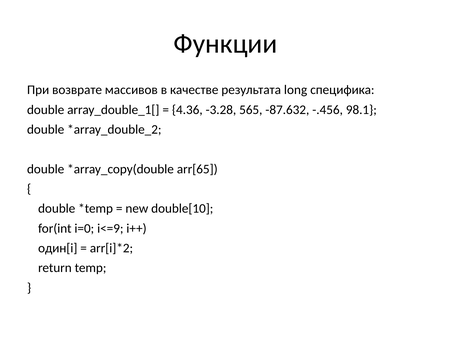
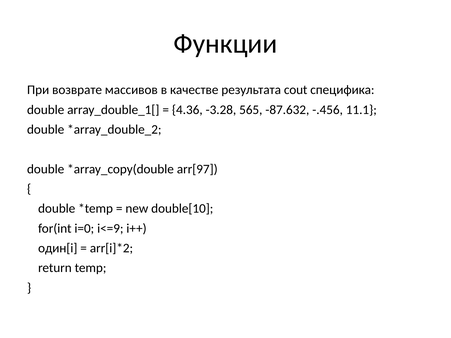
long: long -> cout (296, 90)
98.1: 98.1 -> 11.1 (361, 110)
arr[65: arr[65 -> arr[97 (197, 169)
